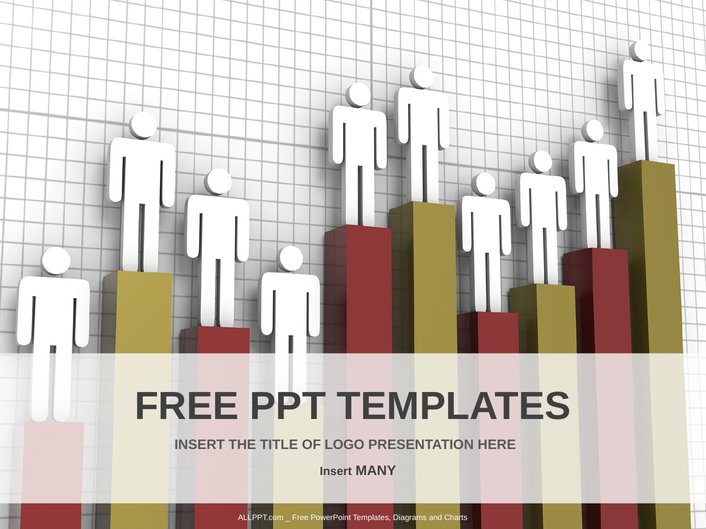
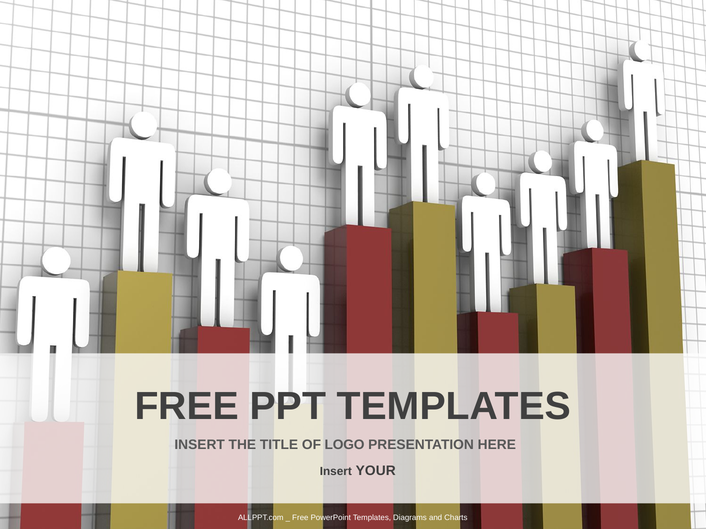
MANY: MANY -> YOUR (376, 471)
